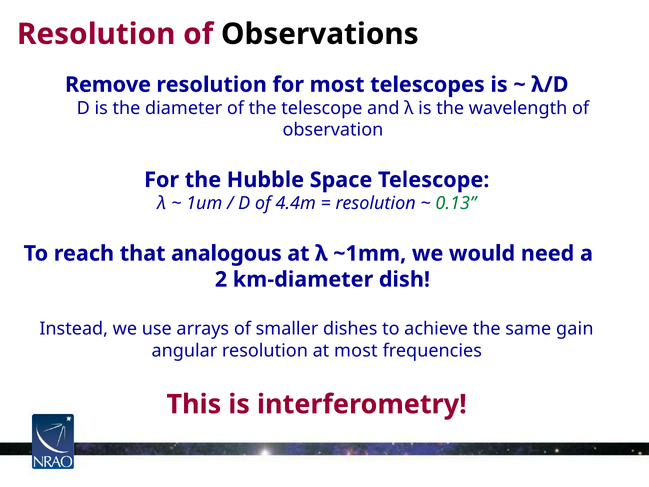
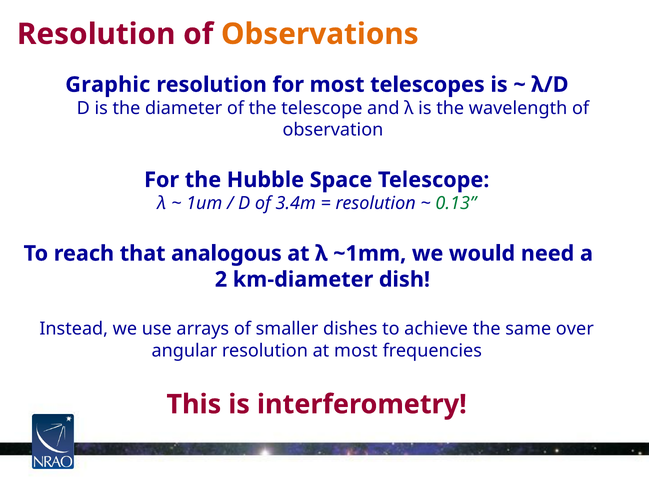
Observations colour: black -> orange (320, 34)
Remove: Remove -> Graphic (108, 85)
4.4m: 4.4m -> 3.4m (296, 203)
gain: gain -> over (575, 329)
